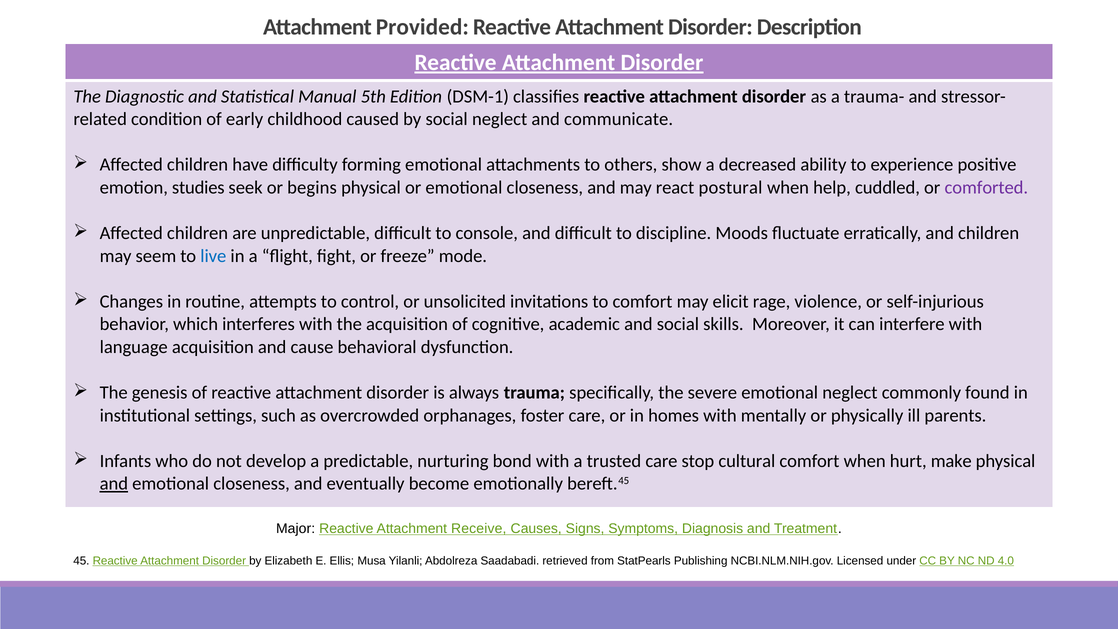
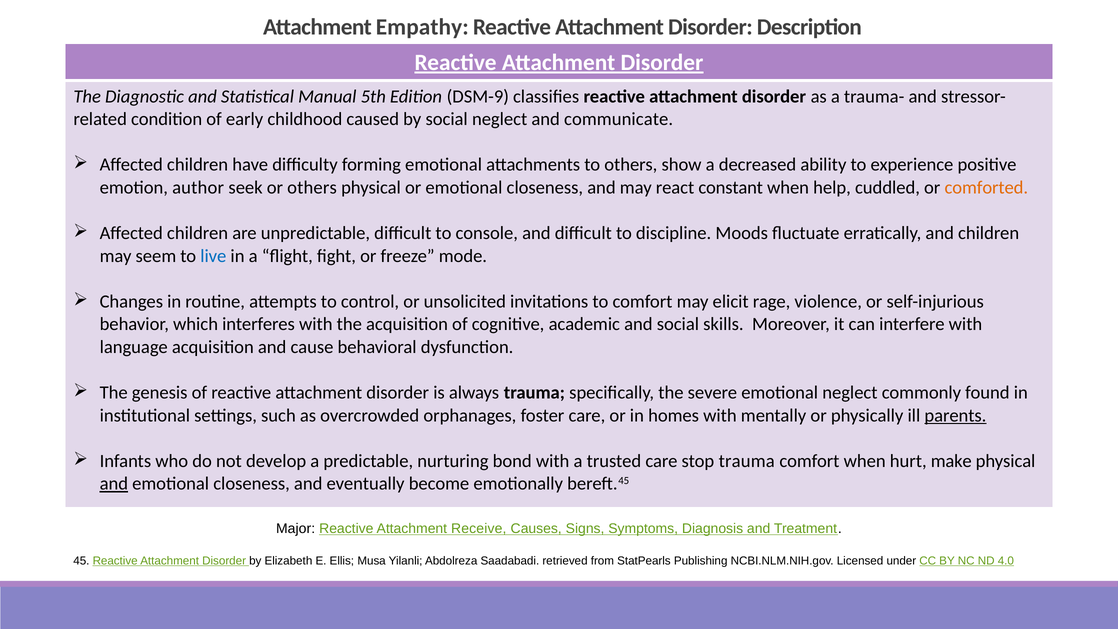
Provided: Provided -> Empathy (422, 27)
DSM-1: DSM-1 -> DSM-9 (478, 96)
studies: studies -> author (198, 188)
or begins: begins -> others (312, 188)
postural: postural -> constant (731, 188)
comforted colour: purple -> orange (986, 188)
parents underline: none -> present (955, 415)
stop cultural: cultural -> trauma (747, 461)
